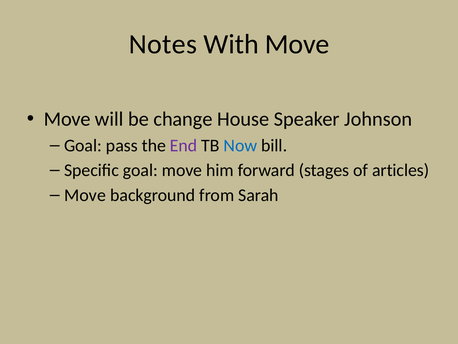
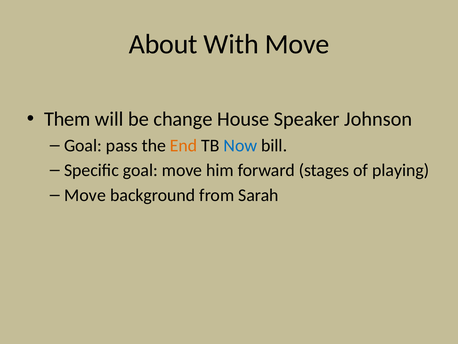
Notes: Notes -> About (163, 44)
Move: Move -> Them (67, 119)
End colour: purple -> orange (184, 145)
articles: articles -> playing (401, 170)
